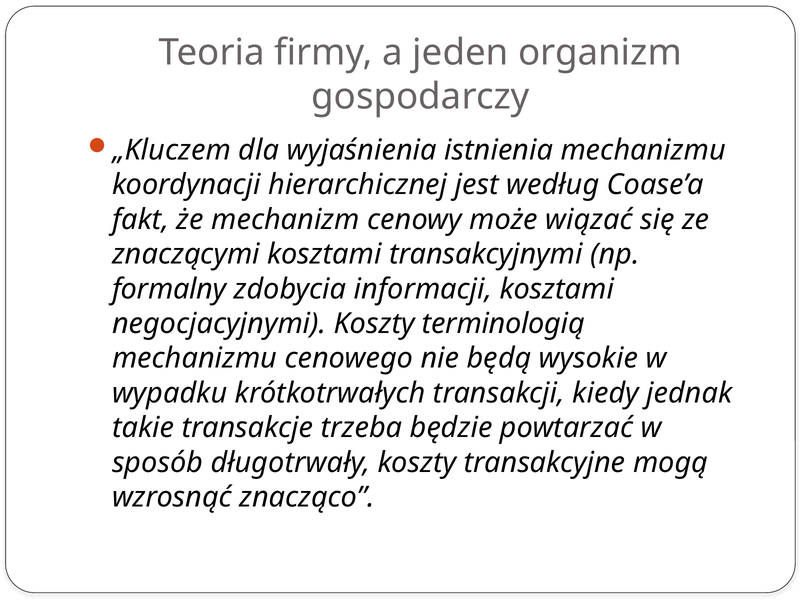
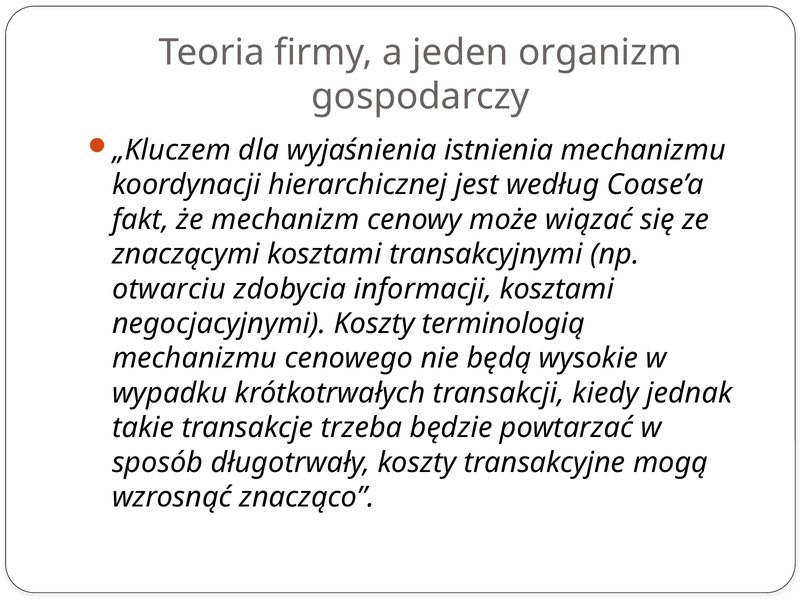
formalny: formalny -> otwarciu (169, 289)
